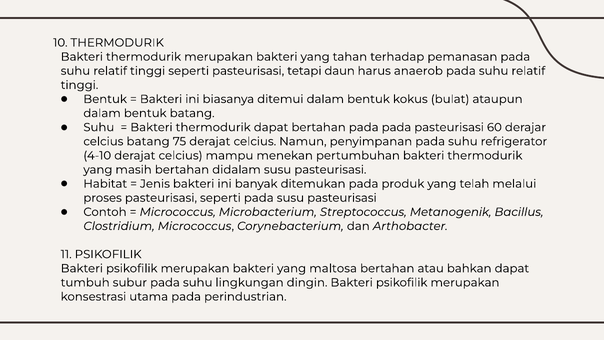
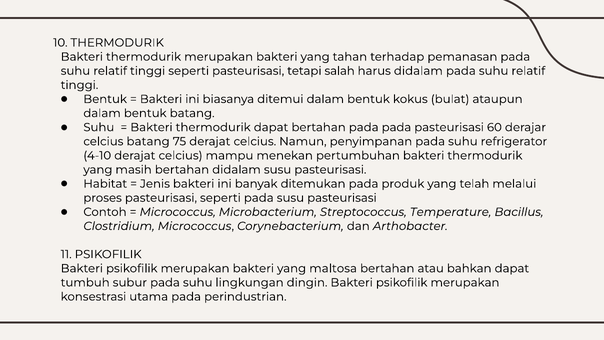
daun: daun -> salah (340, 71)
harus anaerob: anaerob -> didalam (418, 71)
Metanogenik: Metanogenik -> Temperature (451, 212)
